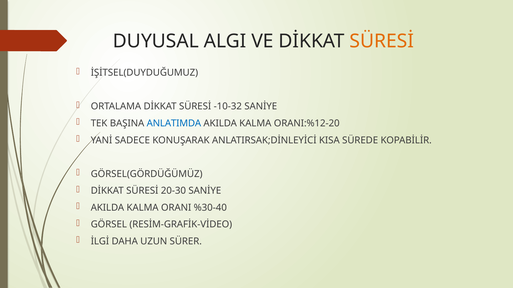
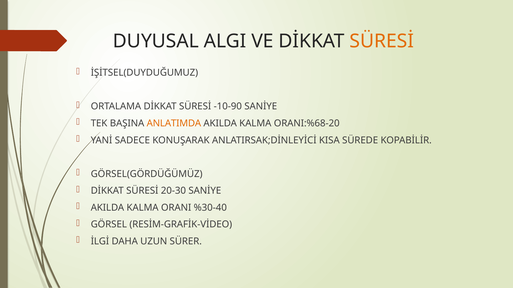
-10-32: -10-32 -> -10-90 (228, 107)
ANLATIMDA colour: blue -> orange (174, 124)
ORANI:%12-20: ORANI:%12-20 -> ORANI:%68-20 (307, 124)
